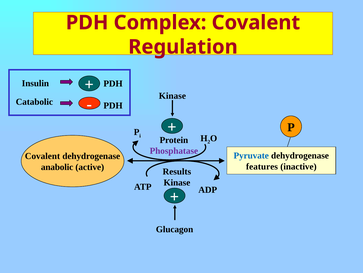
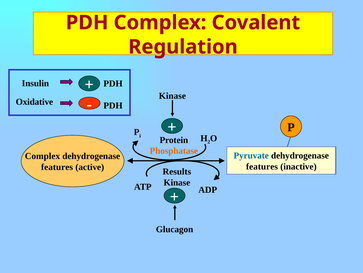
Catabolic: Catabolic -> Oxidative (34, 102)
Phosphatase colour: purple -> orange (174, 151)
Covalent: Covalent -> Complex (42, 156)
anabolic: anabolic -> features (57, 167)
